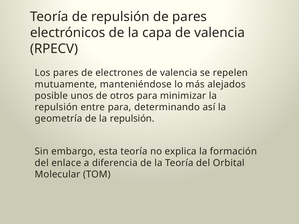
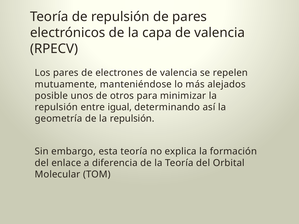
entre para: para -> igual (120, 107)
